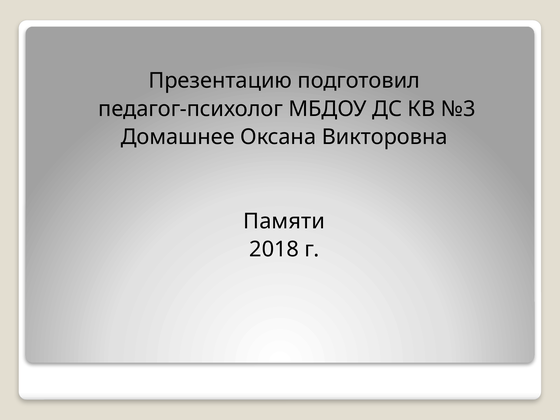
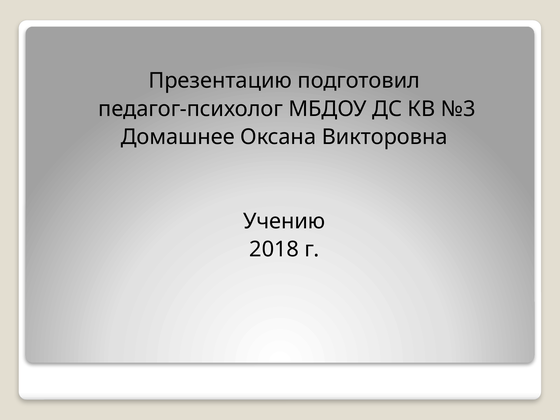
Памяти: Памяти -> Учению (284, 221)
